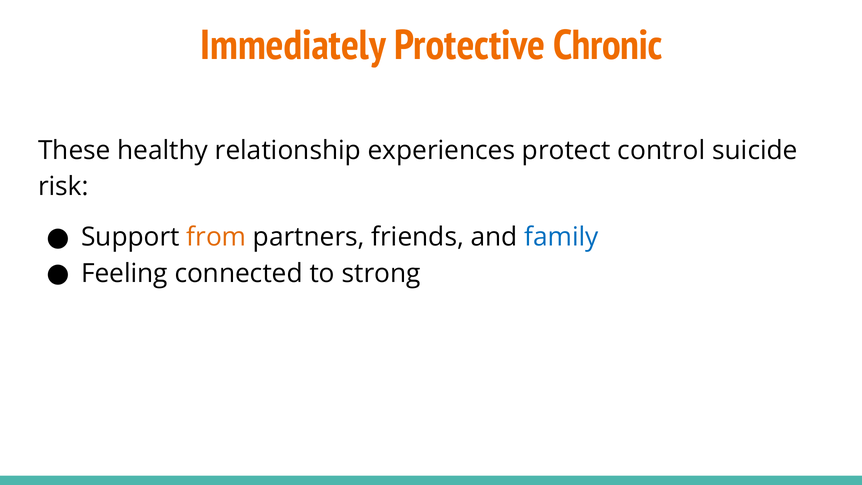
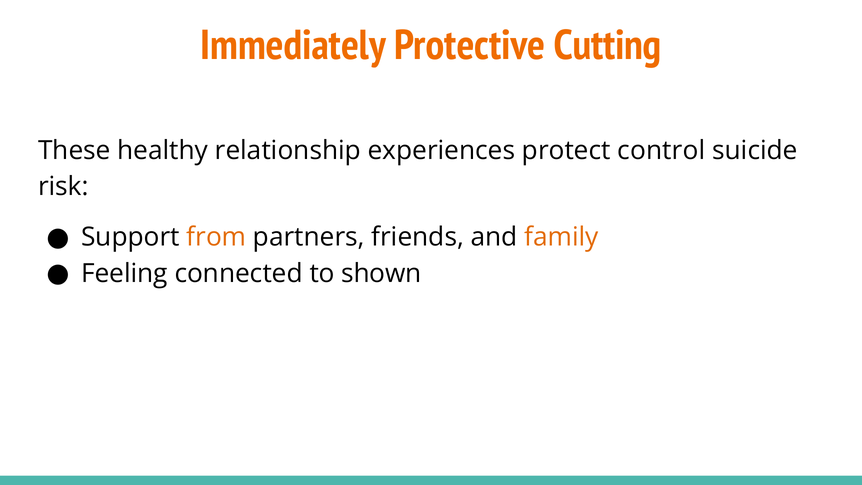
Chronic: Chronic -> Cutting (608, 45)
family colour: blue -> orange (561, 237)
strong: strong -> shown (381, 274)
